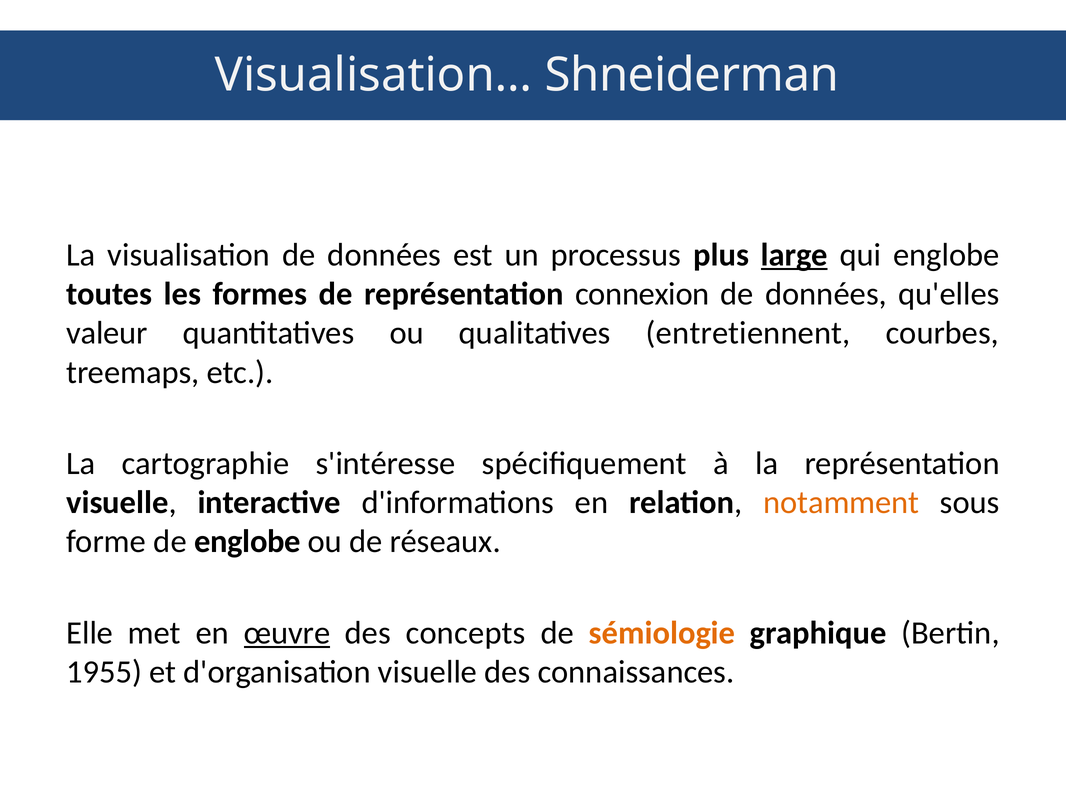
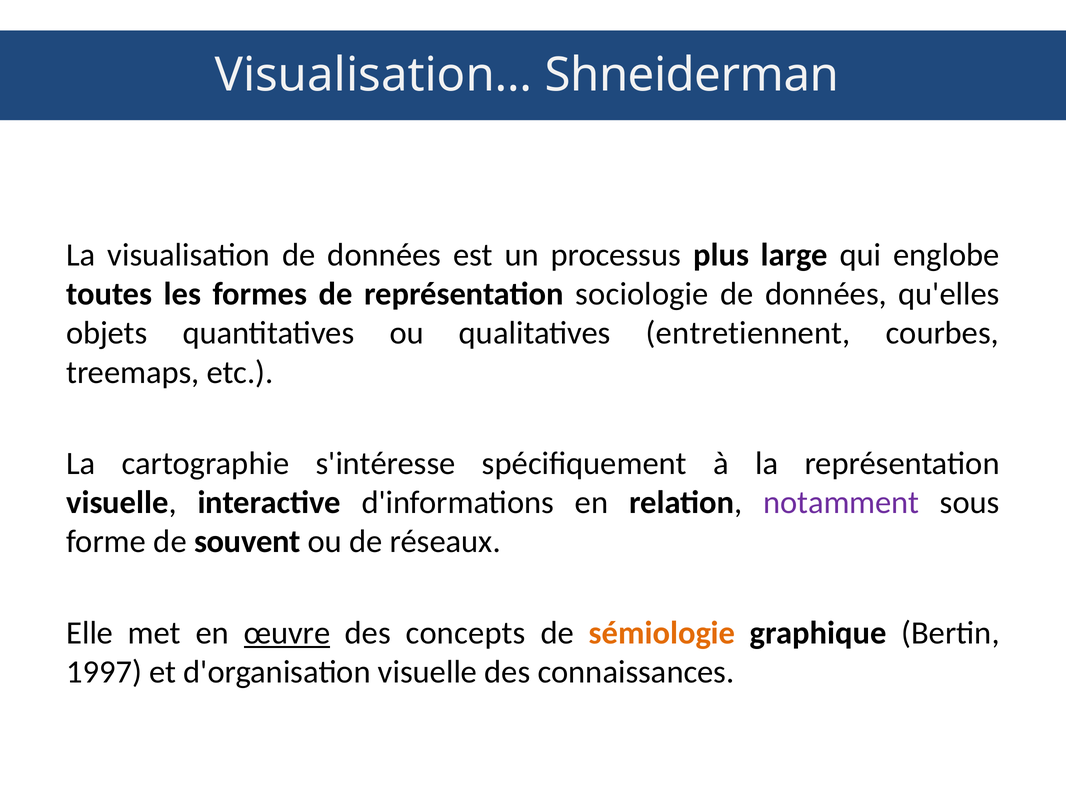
large underline: present -> none (794, 255)
connexion: connexion -> sociologie (642, 294)
valeur: valeur -> objets (107, 333)
notamment colour: orange -> purple (841, 502)
de englobe: englobe -> souvent (247, 541)
1955: 1955 -> 1997 (104, 672)
